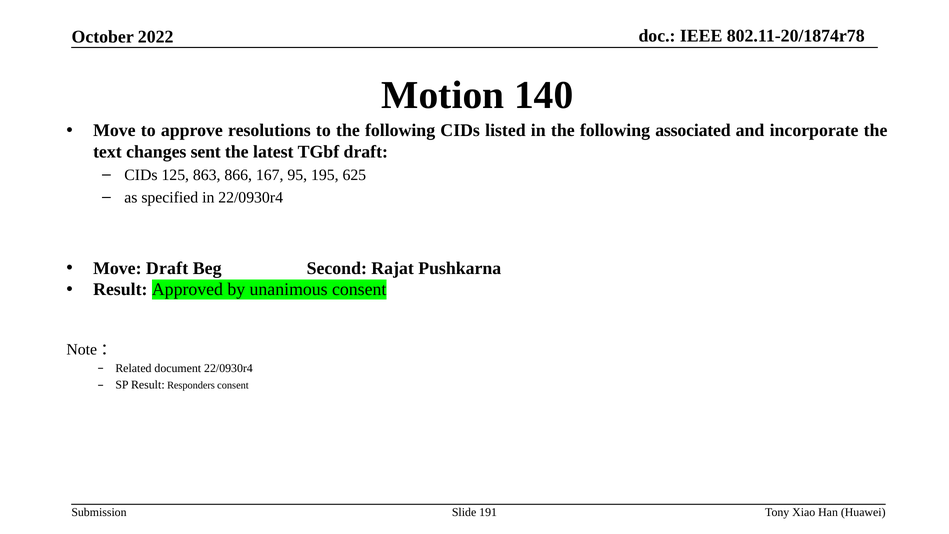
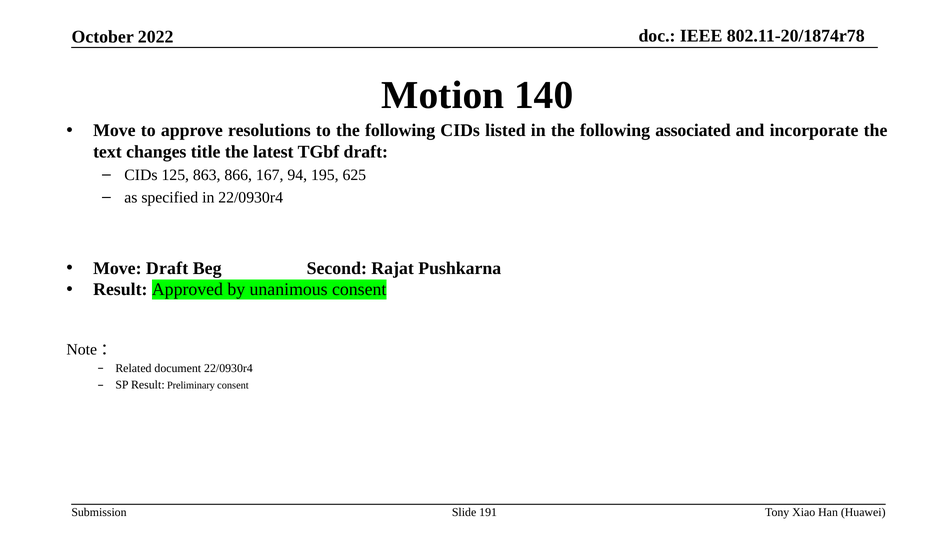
sent: sent -> title (206, 152)
95: 95 -> 94 (297, 175)
Responders: Responders -> Preliminary (191, 385)
